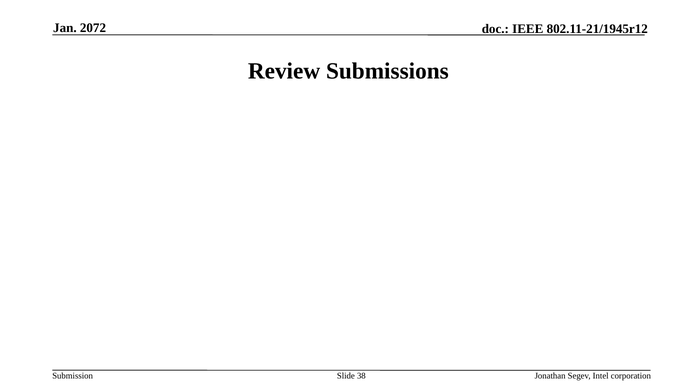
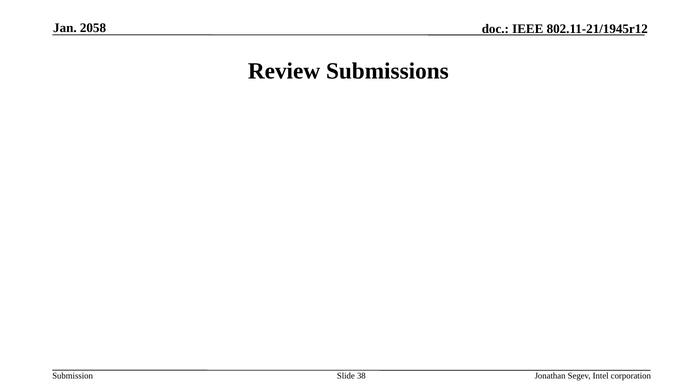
2072: 2072 -> 2058 (93, 28)
